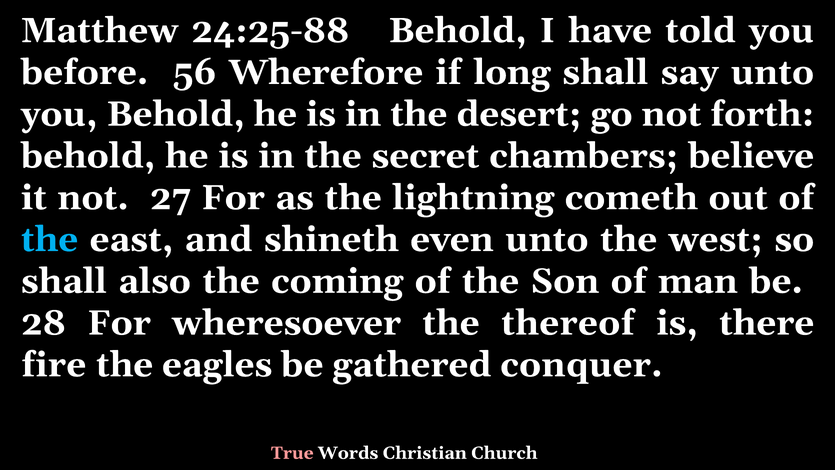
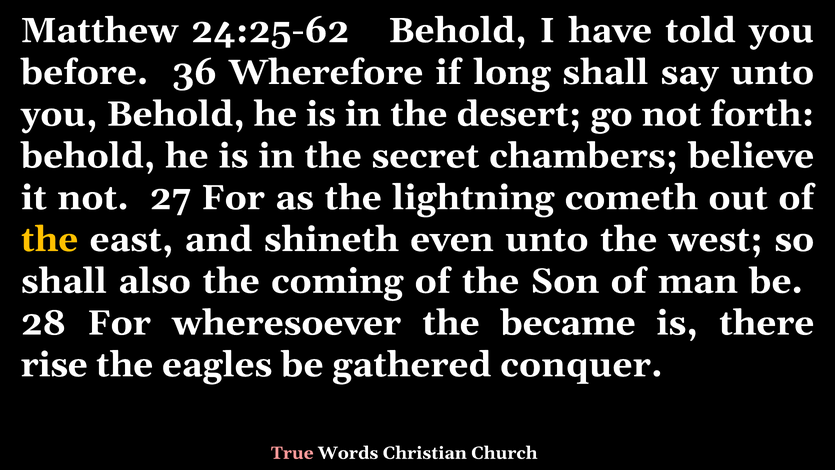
24:25-88: 24:25-88 -> 24:25-62 (270, 31)
56: 56 -> 36 (195, 72)
the colour: light blue -> yellow (50, 239)
thereof: thereof -> became (568, 323)
fire: fire -> rise (54, 365)
